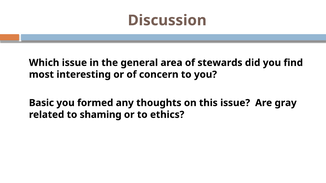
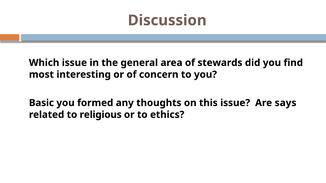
gray: gray -> says (286, 103)
shaming: shaming -> religious (101, 115)
